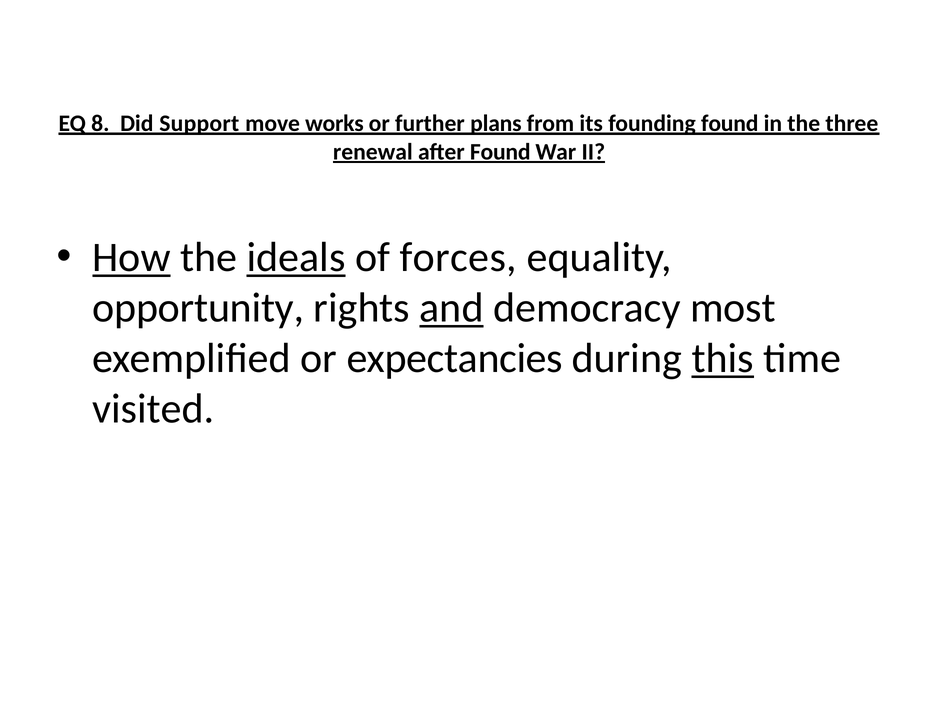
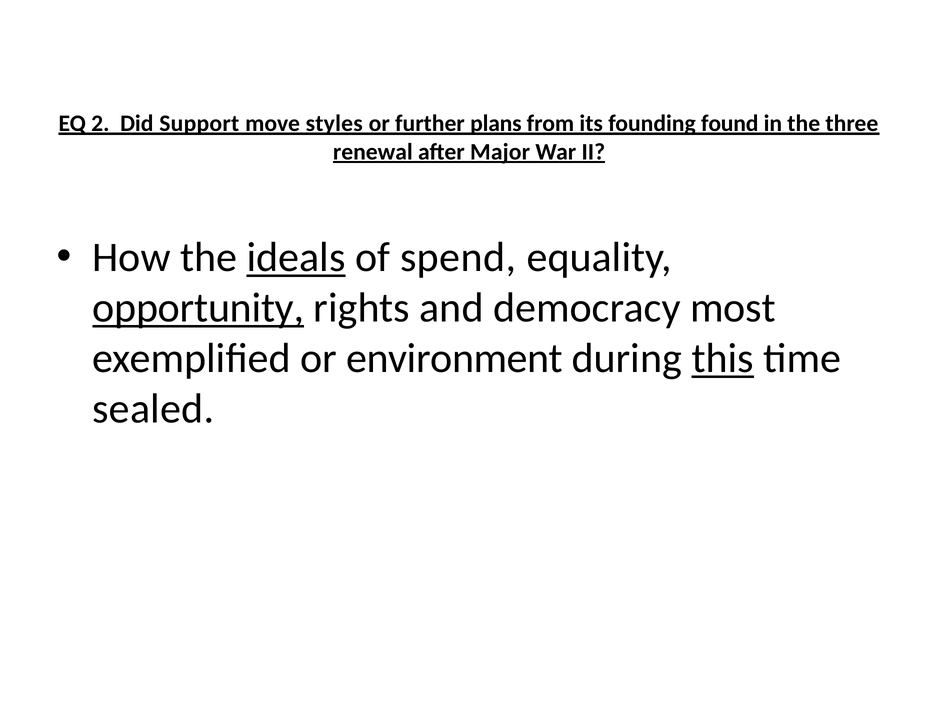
8: 8 -> 2 (100, 123)
works: works -> styles (334, 123)
after Found: Found -> Major (500, 152)
How underline: present -> none (131, 257)
forces: forces -> spend (458, 257)
opportunity underline: none -> present (198, 308)
and underline: present -> none (451, 308)
expectancies: expectancies -> environment (455, 358)
visited: visited -> sealed (153, 409)
